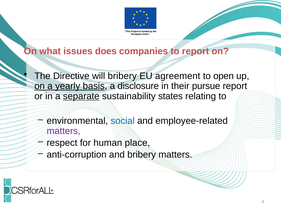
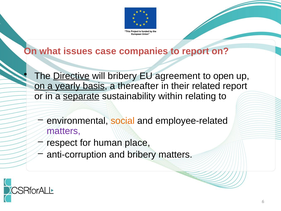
does: does -> case (106, 51)
Directive underline: none -> present (71, 76)
disclosure: disclosure -> thereafter (138, 86)
pursue: pursue -> related (206, 86)
states: states -> within (170, 96)
social colour: blue -> orange (123, 121)
